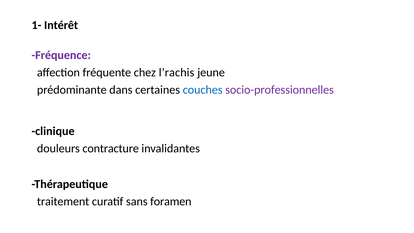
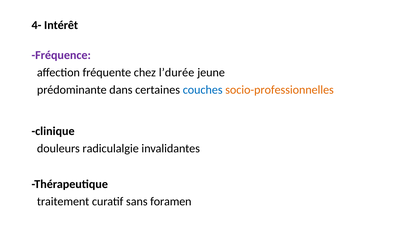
1-: 1- -> 4- (36, 25)
l’rachis: l’rachis -> l’durée (177, 73)
socio-professionnelles colour: purple -> orange (280, 90)
contracture: contracture -> radiculalgie (111, 148)
